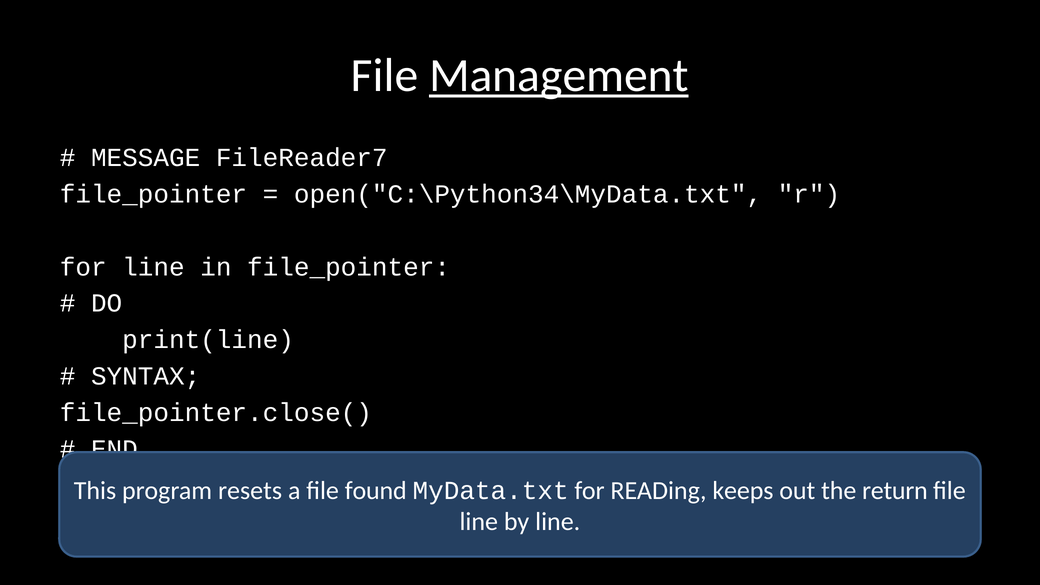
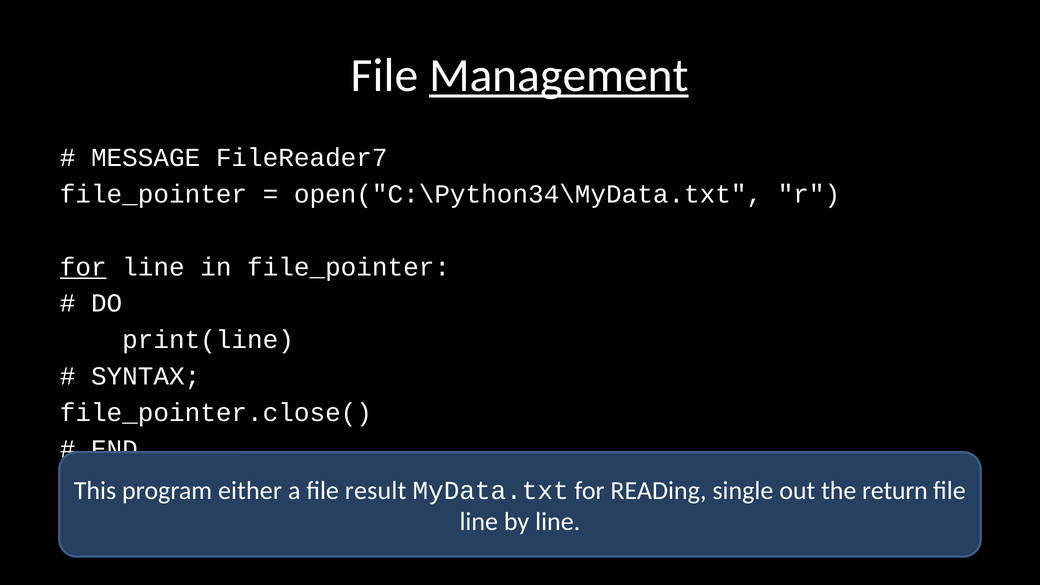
for underline: none -> present (83, 267)
resets: resets -> either (250, 491)
found: found -> result (376, 491)
keeps: keeps -> single (743, 491)
